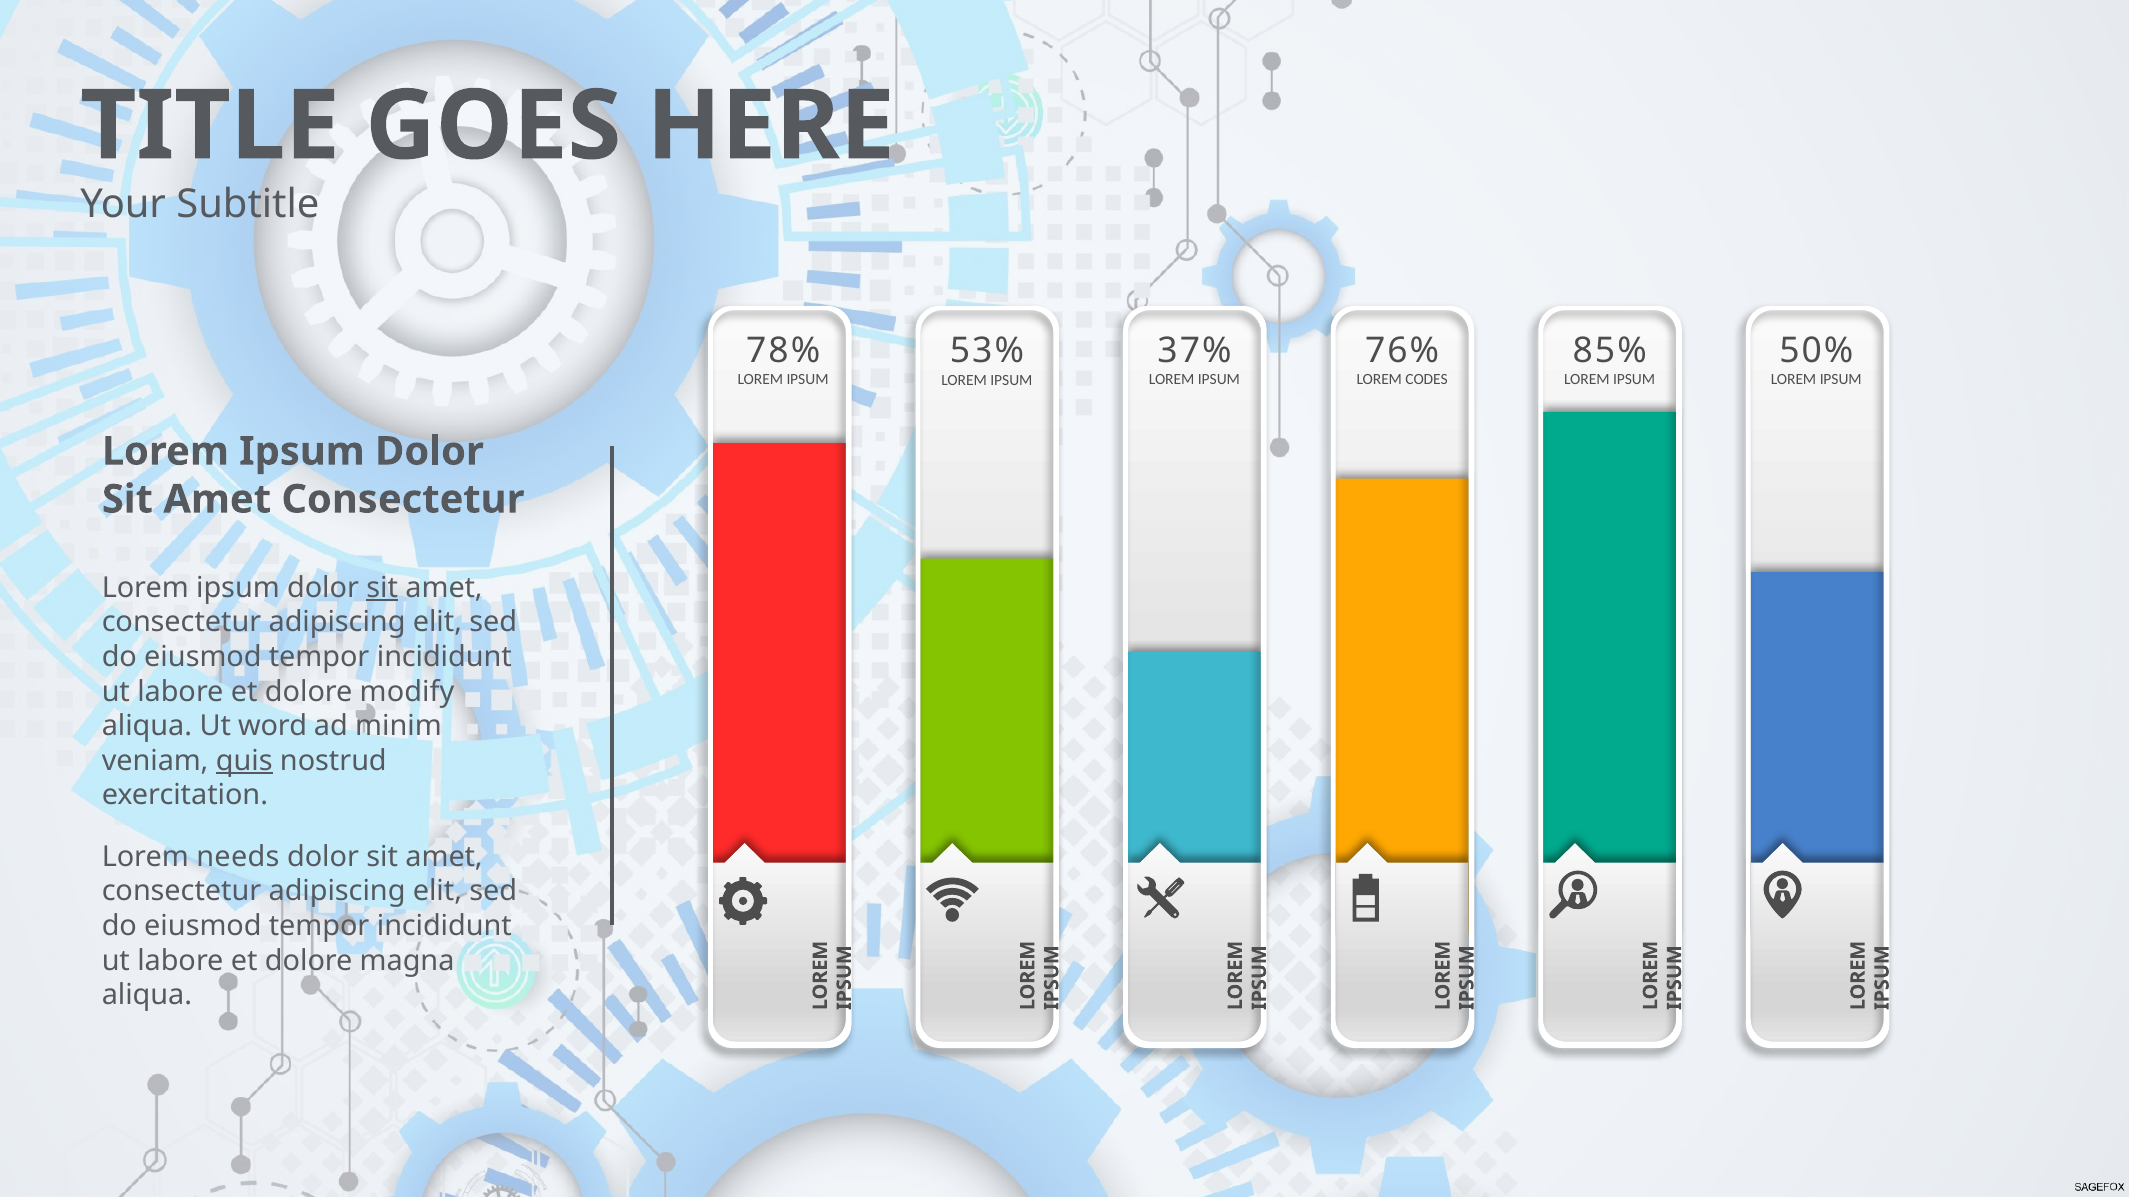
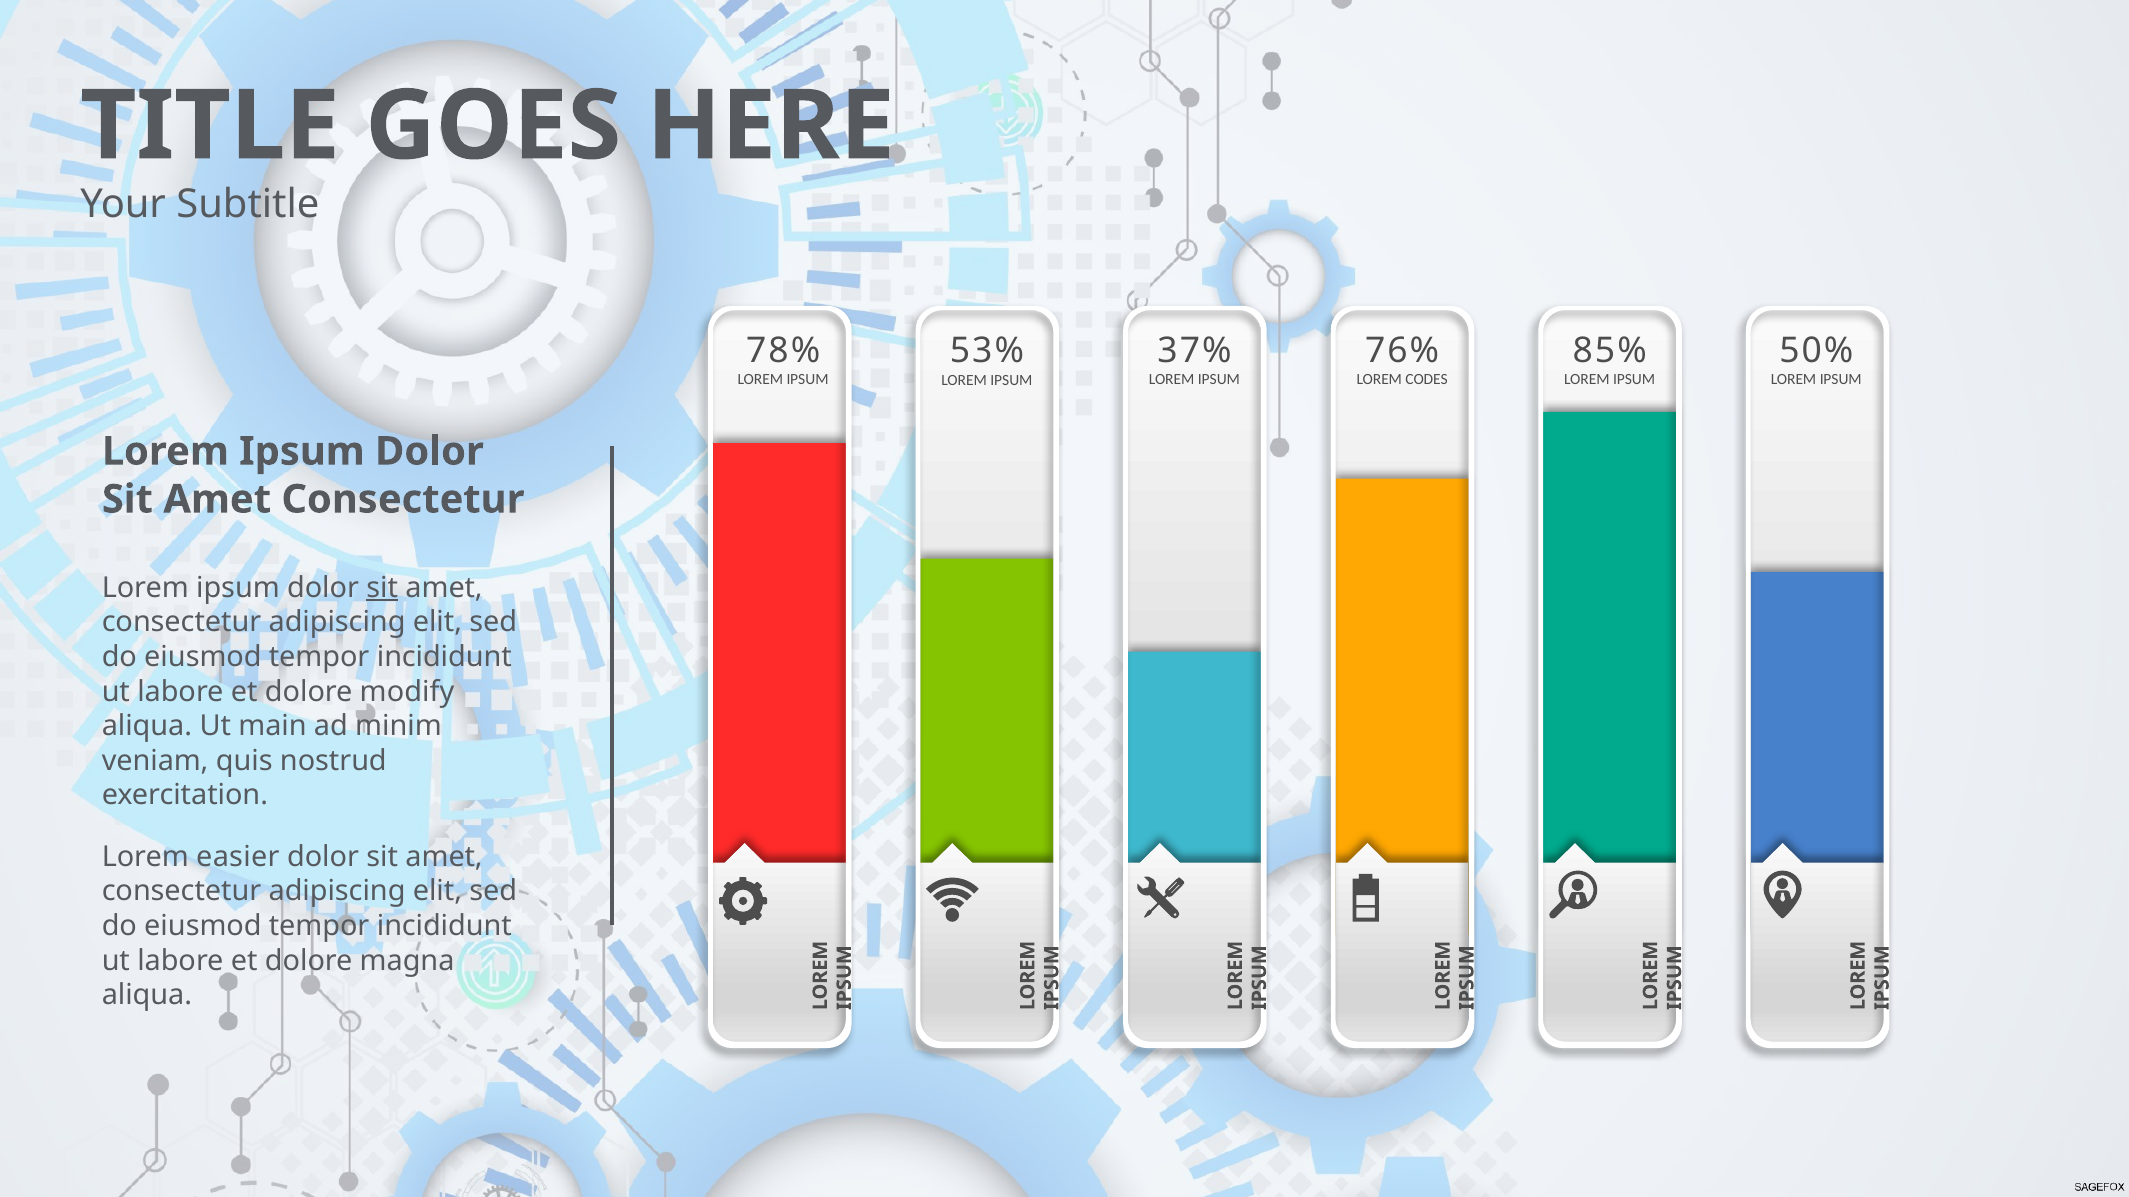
word: word -> main (273, 727)
quis underline: present -> none (244, 761)
needs: needs -> easier (238, 857)
